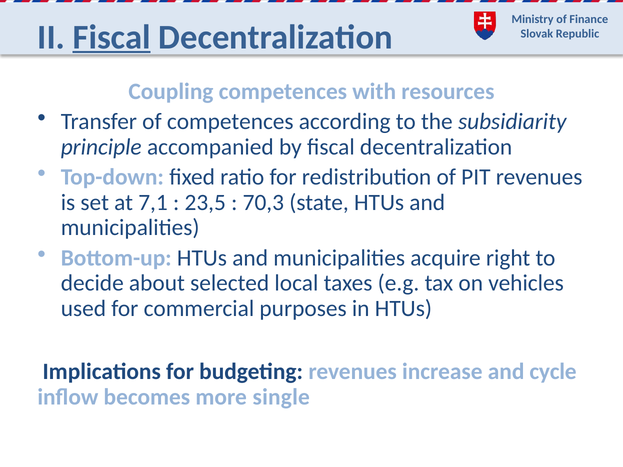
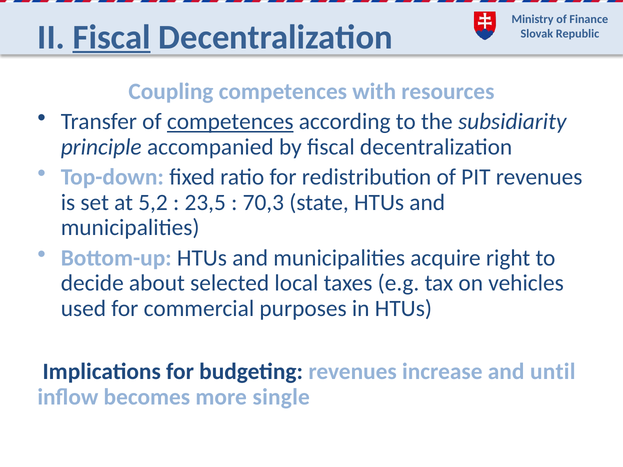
competences underline: none -> present (230, 122)
7,1: 7,1 -> 5,2 (153, 202)
cycle: cycle -> until (553, 372)
